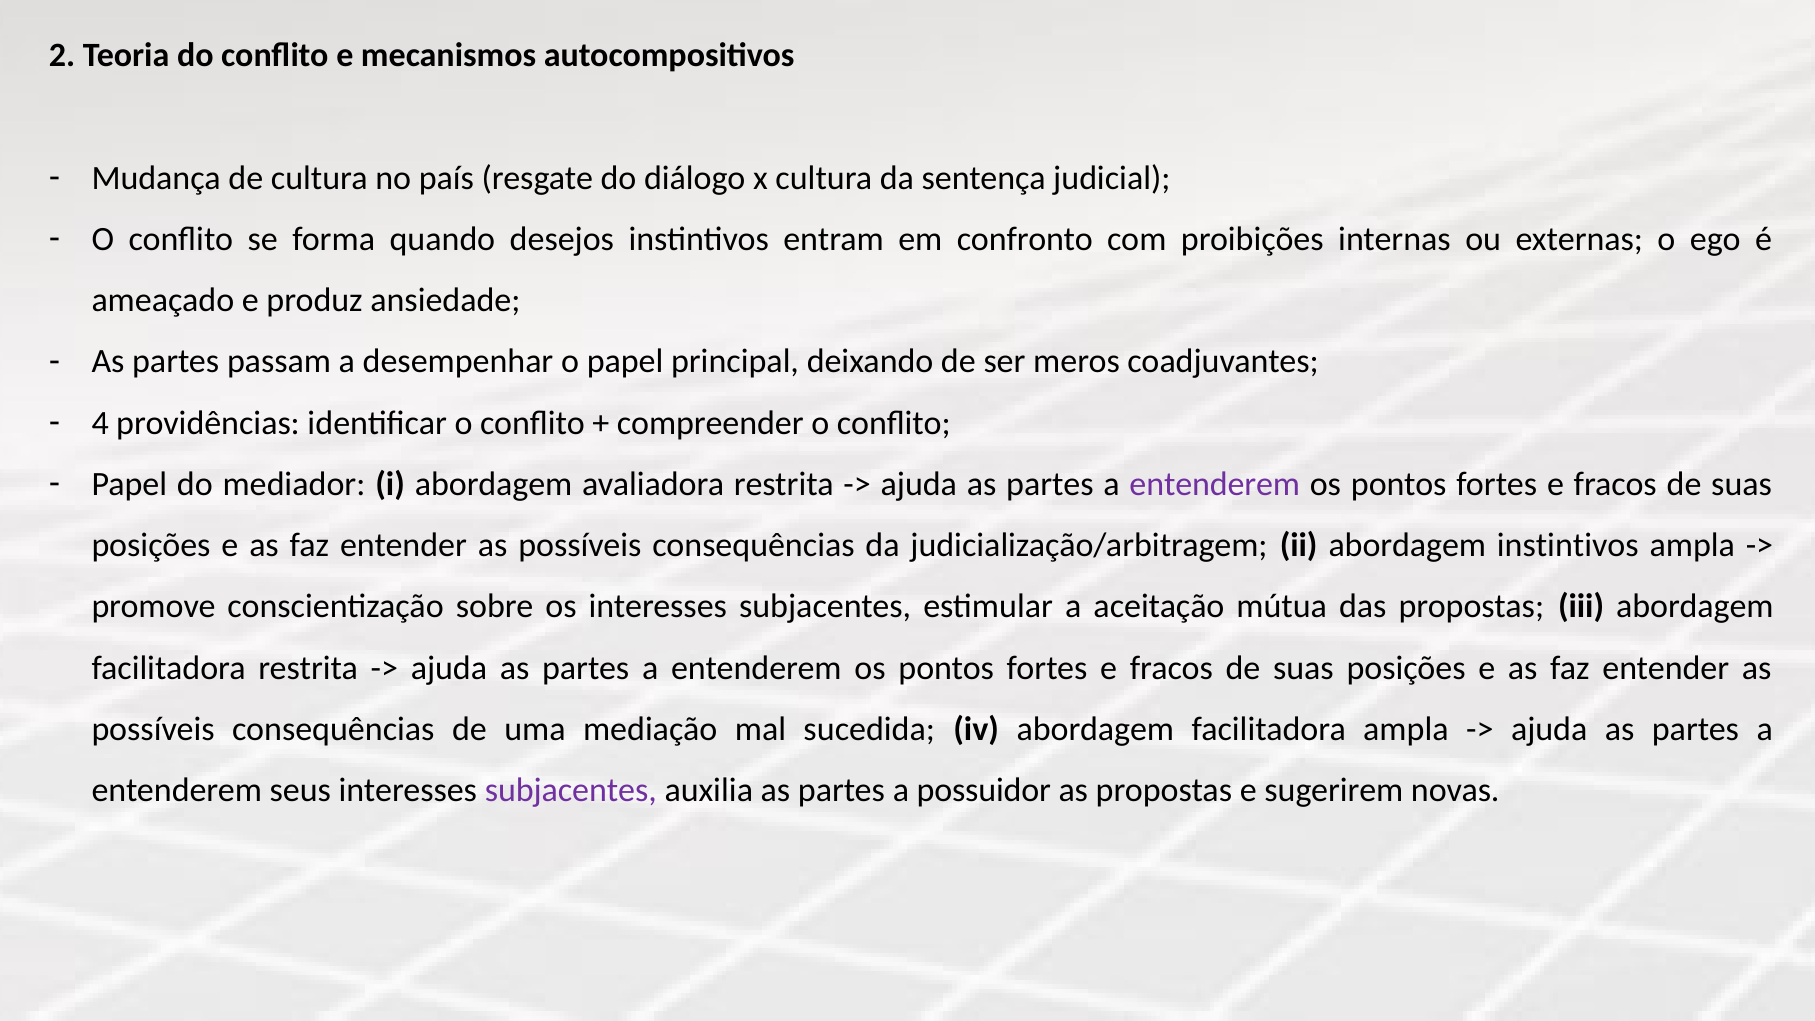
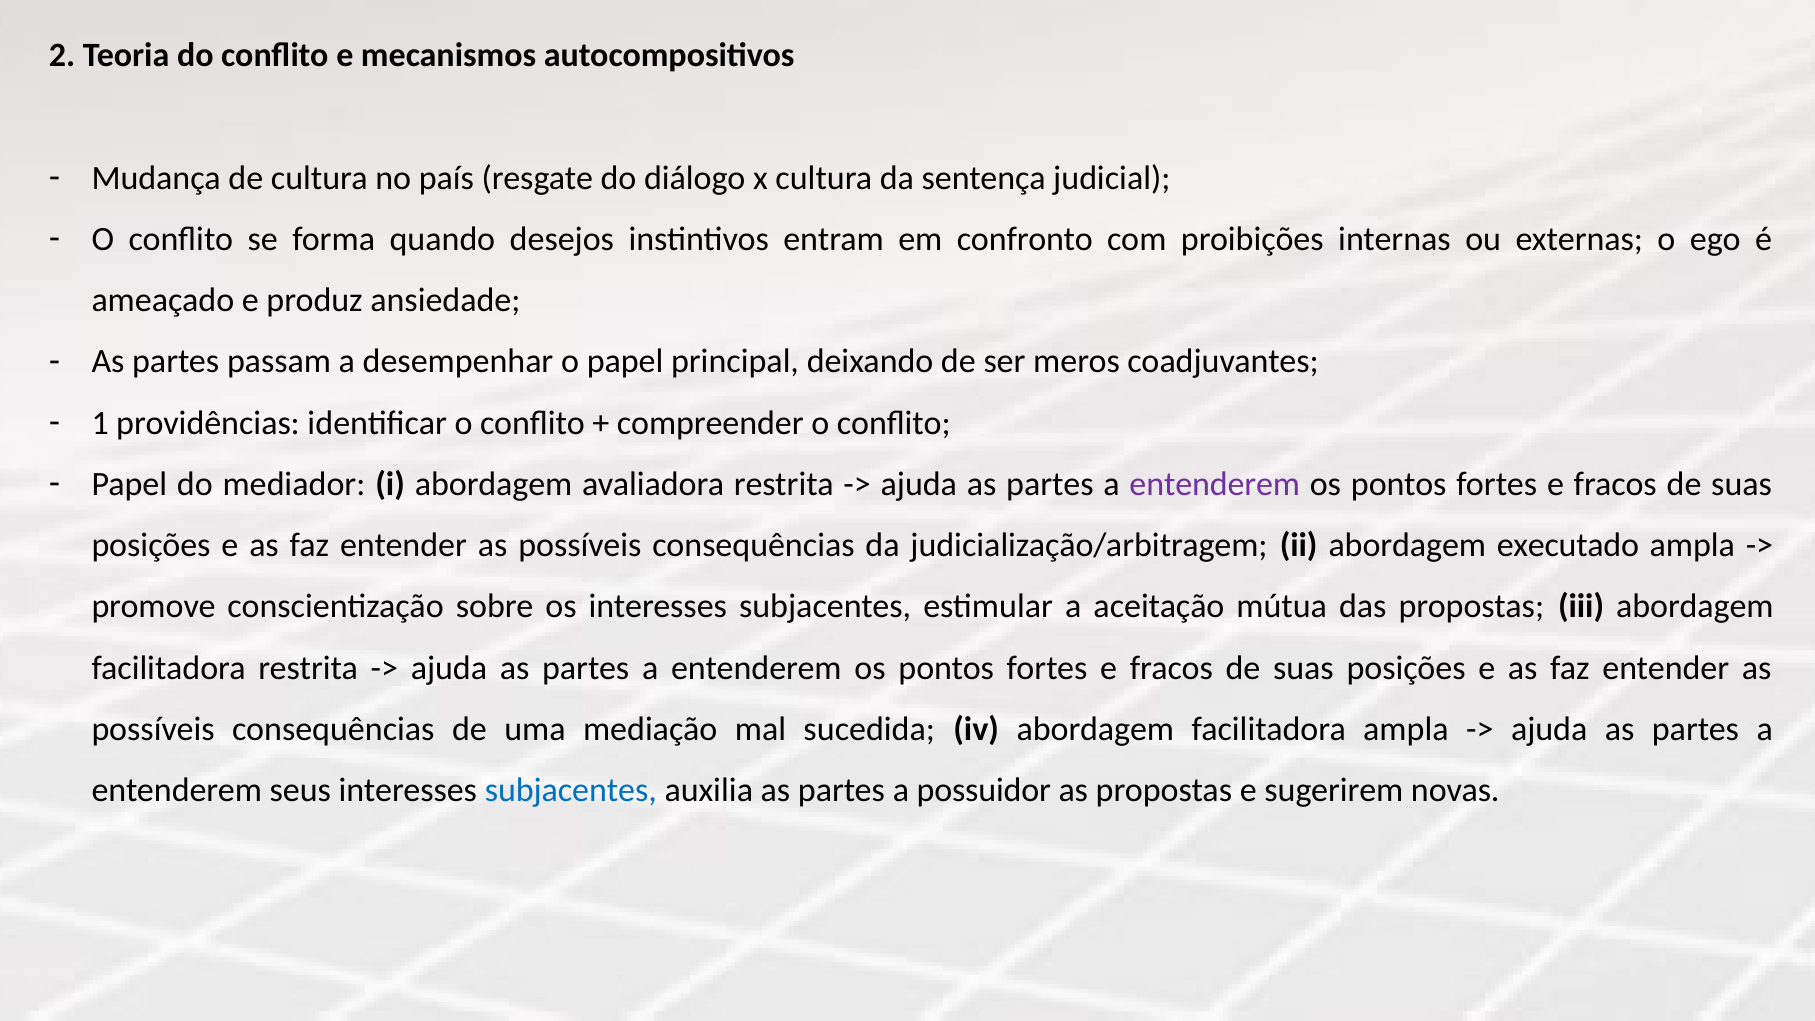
4: 4 -> 1 (100, 423)
abordagem instintivos: instintivos -> executado (1568, 545)
subjacentes colour: purple -> blue (571, 790)
